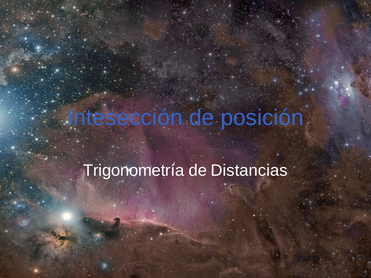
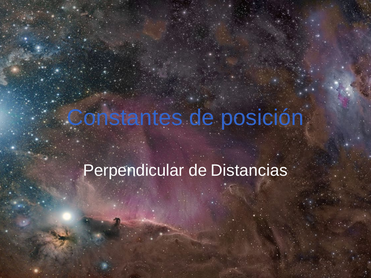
Intesección: Intesección -> Constantes (125, 118)
Trigonometría: Trigonometría -> Perpendicular (134, 171)
